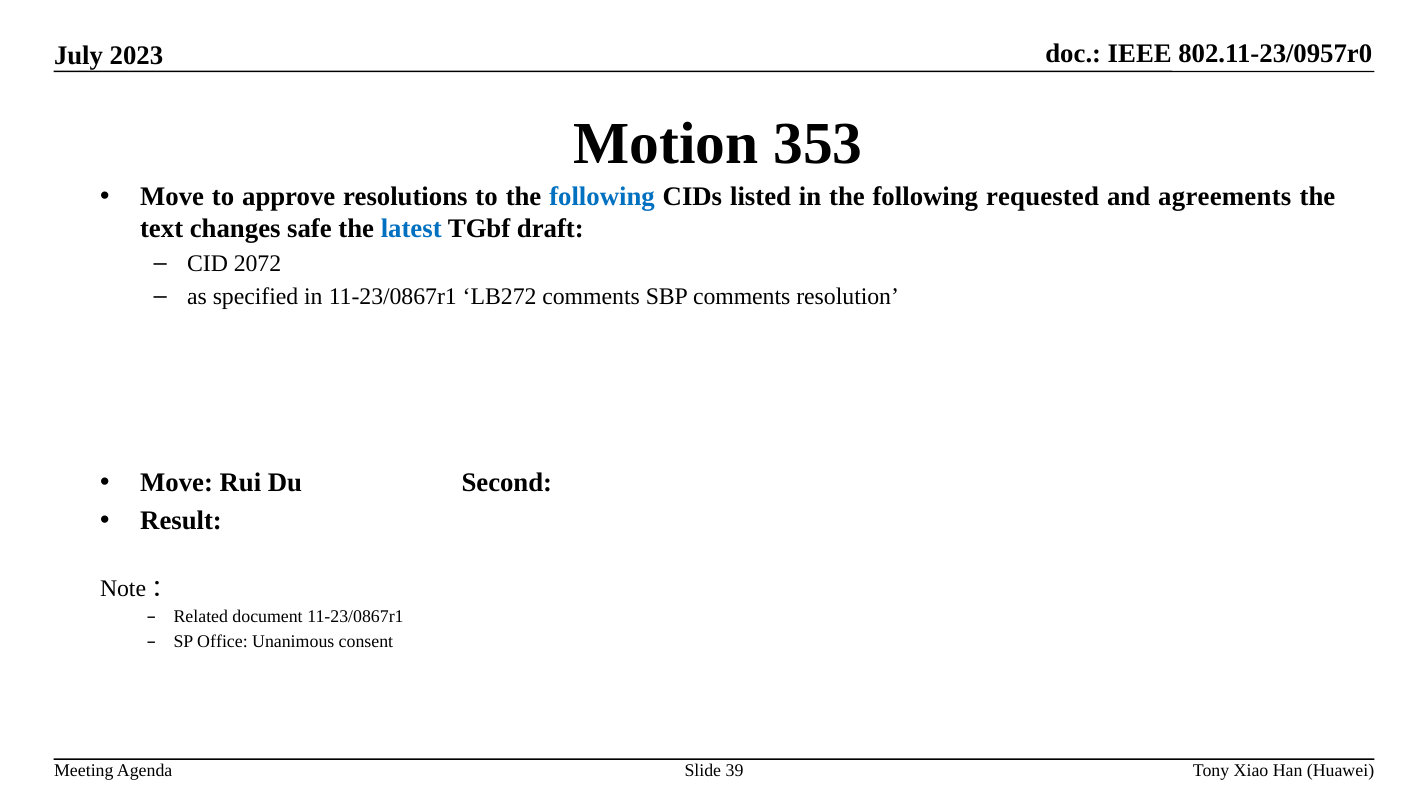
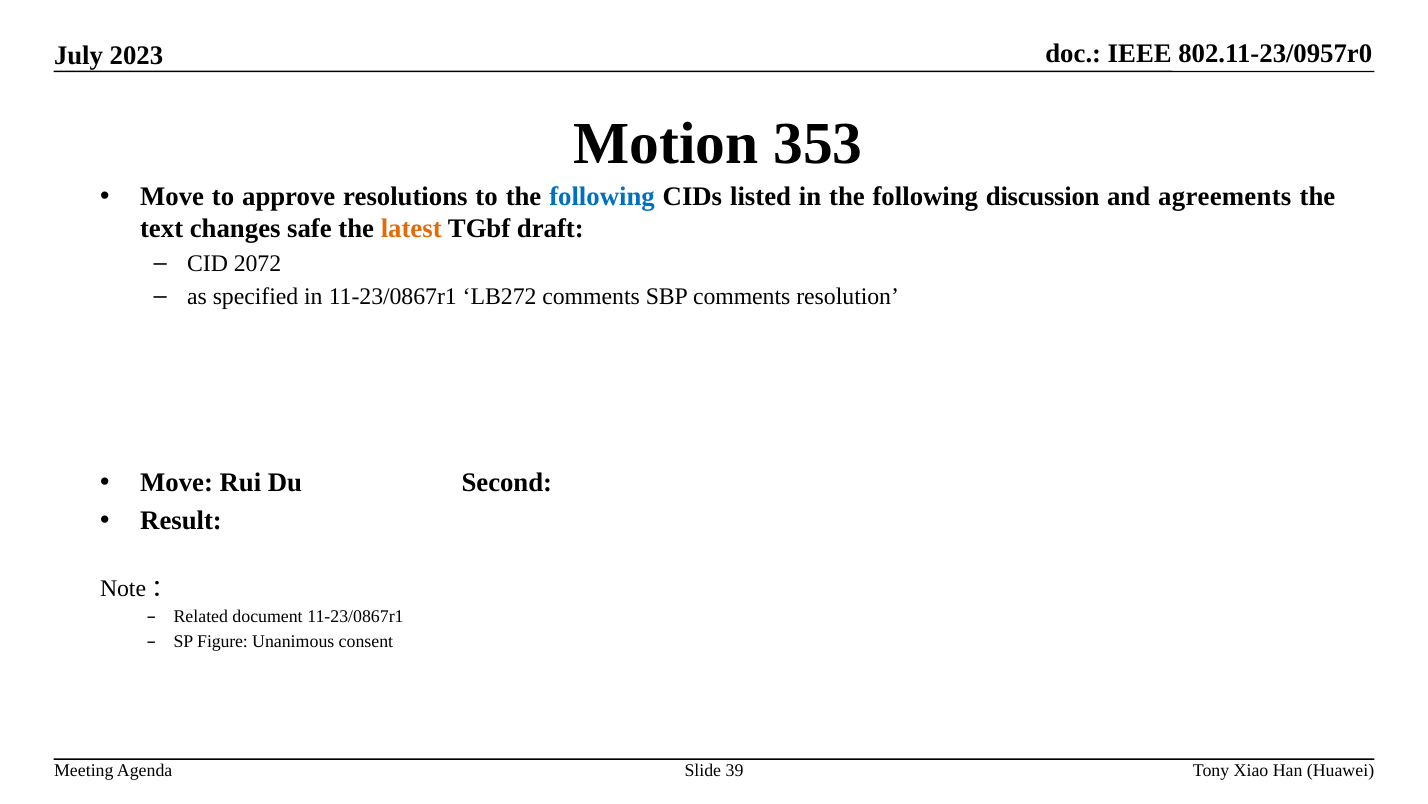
requested: requested -> discussion (1043, 196)
latest colour: blue -> orange (411, 229)
Office: Office -> Figure (223, 641)
